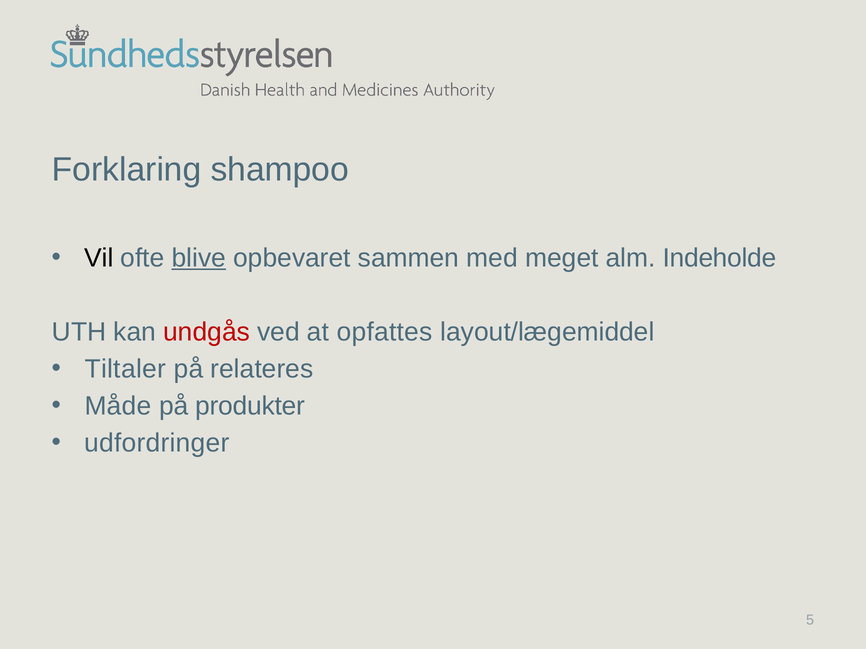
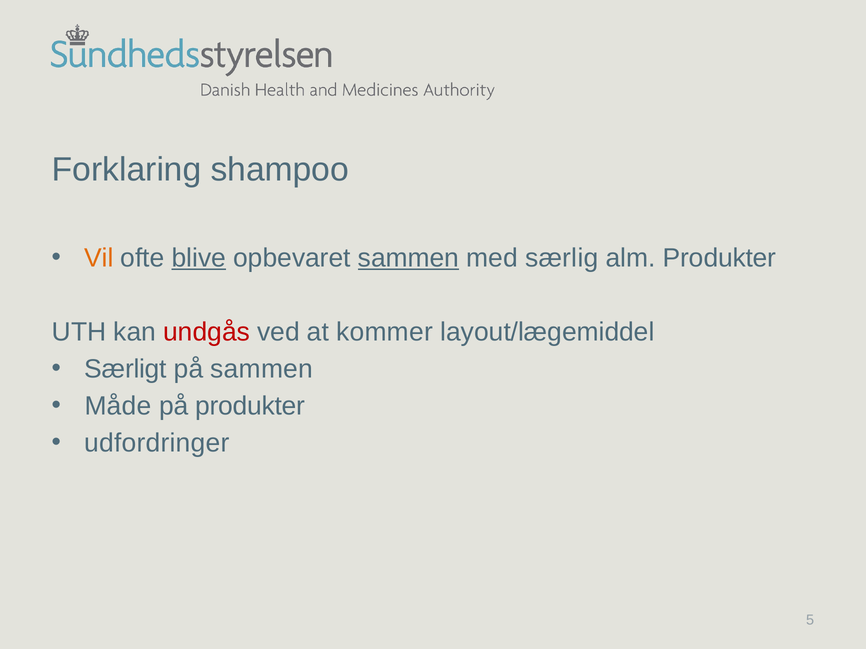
Vil colour: black -> orange (99, 258)
sammen underline: none -> present (409, 258)
meget: meget -> særlig (562, 258)
alm Indeholde: Indeholde -> Produkter (720, 258)
opfattes: opfattes -> kommer (385, 332)
Tiltaler: Tiltaler -> Særligt (126, 369)
på relateres: relateres -> sammen (262, 369)
